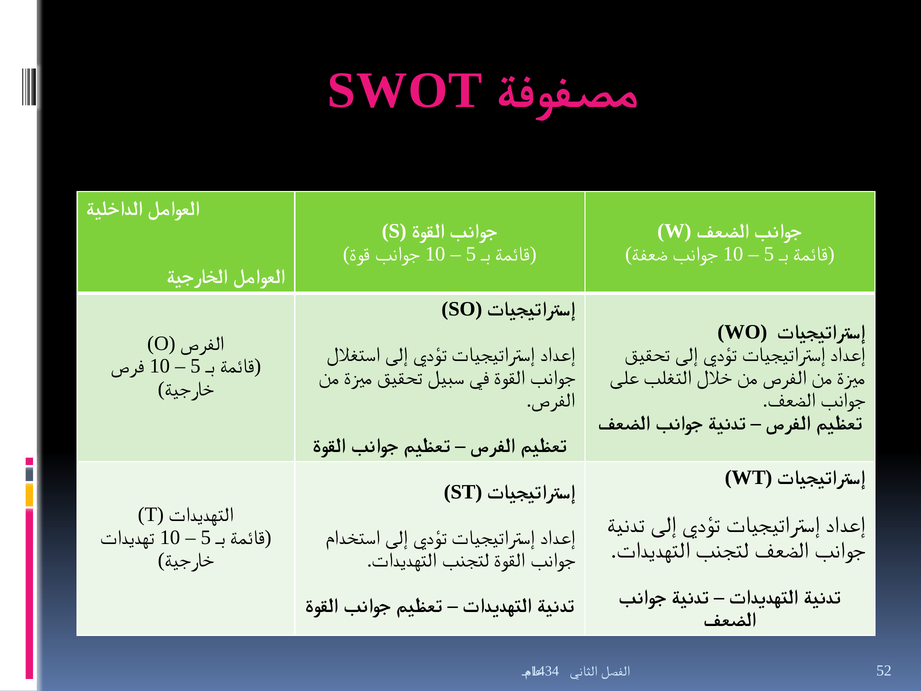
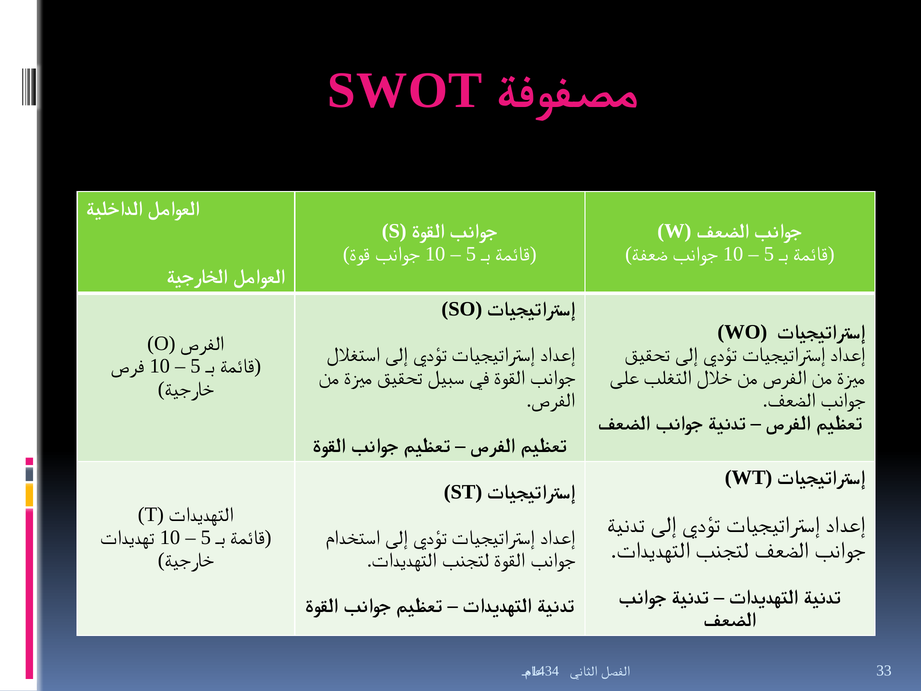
52: 52 -> 33 (884, 670)
